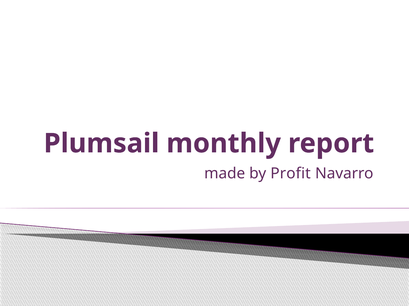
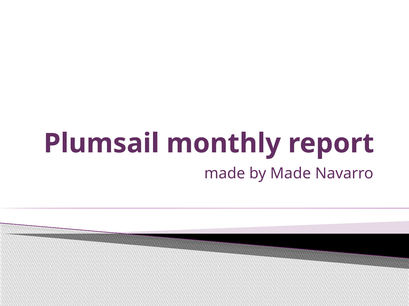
by Profit: Profit -> Made (291, 174)
